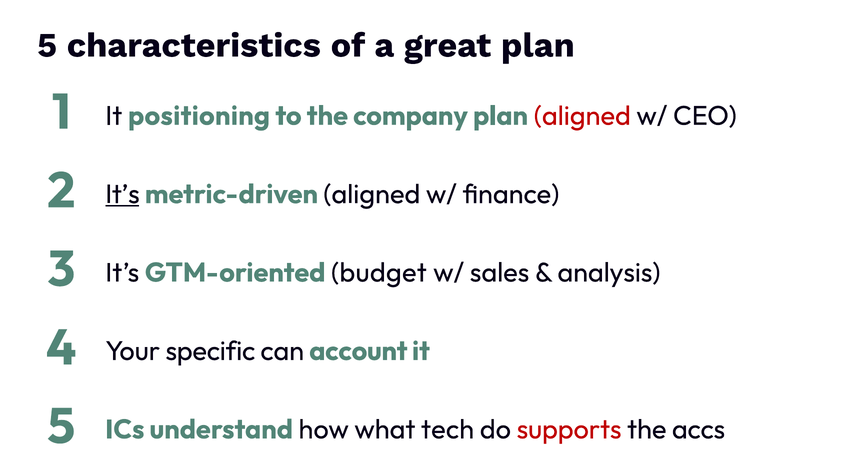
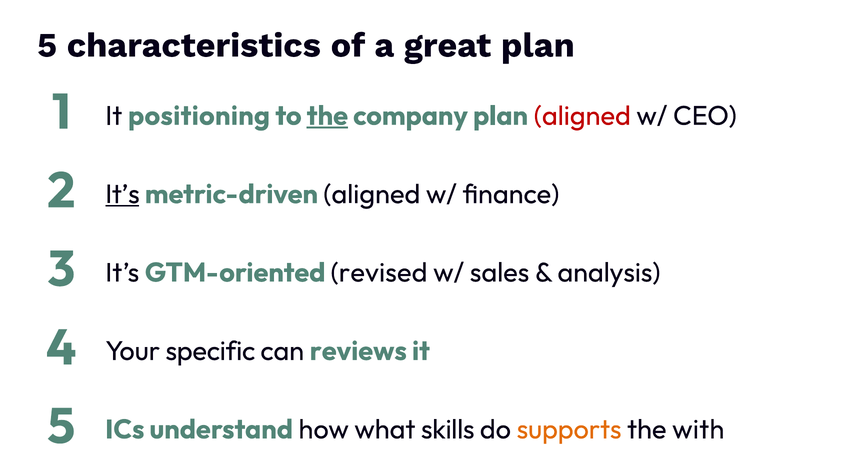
the underline: none -> present (327, 116)
budget: budget -> revised (379, 273)
account: account -> reviews (358, 352)
tech: tech -> skills (448, 430)
supports colour: red -> orange (569, 430)
accs: accs -> with (698, 430)
